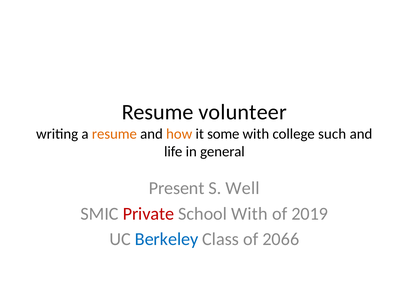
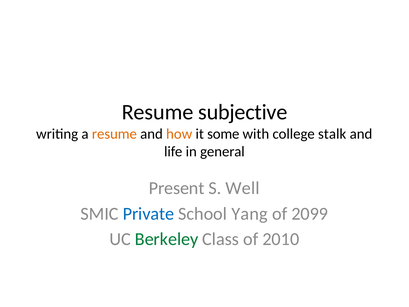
volunteer: volunteer -> subjective (243, 112)
such: such -> stalk (332, 134)
Private colour: red -> blue (148, 214)
School With: With -> Yang (250, 214)
2019: 2019 -> 2099 (310, 214)
Berkeley colour: blue -> green (167, 239)
2066: 2066 -> 2010 (281, 239)
